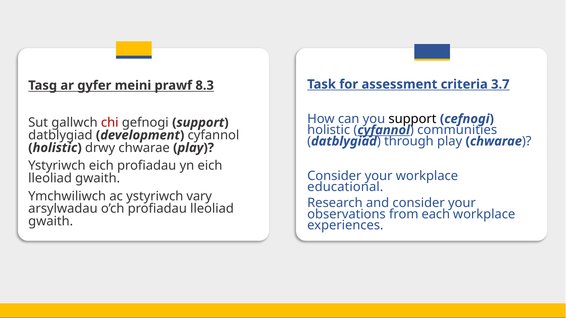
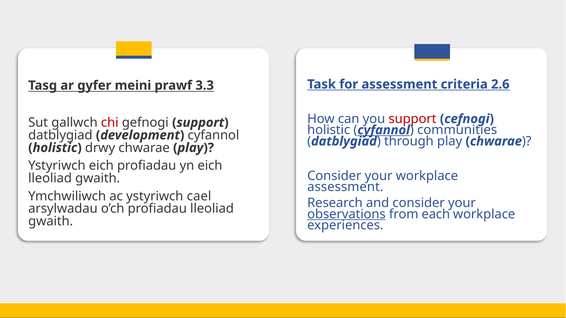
3.7: 3.7 -> 2.6 (500, 84)
8.3: 8.3 -> 3.3 (205, 86)
support colour: black -> red (412, 119)
educational: educational -> assessment (345, 187)
vary: vary -> cael (199, 196)
observations underline: none -> present (346, 214)
